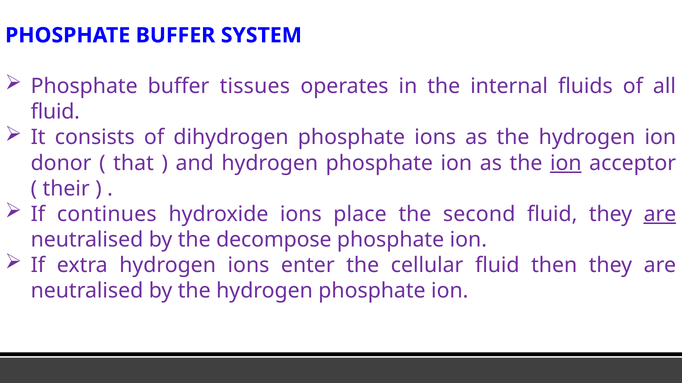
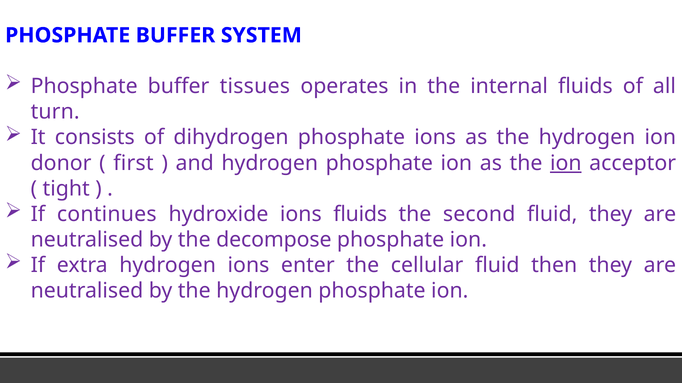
fluid: fluid -> turn (55, 112)
that: that -> first (133, 163)
their: their -> tight (66, 189)
ions place: place -> fluids (360, 214)
are underline: present -> none (660, 214)
